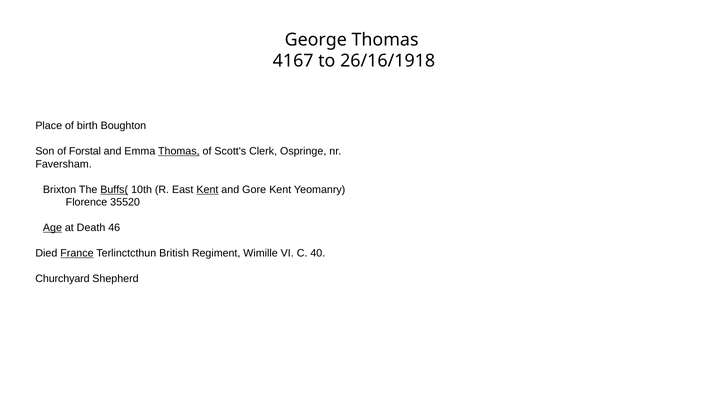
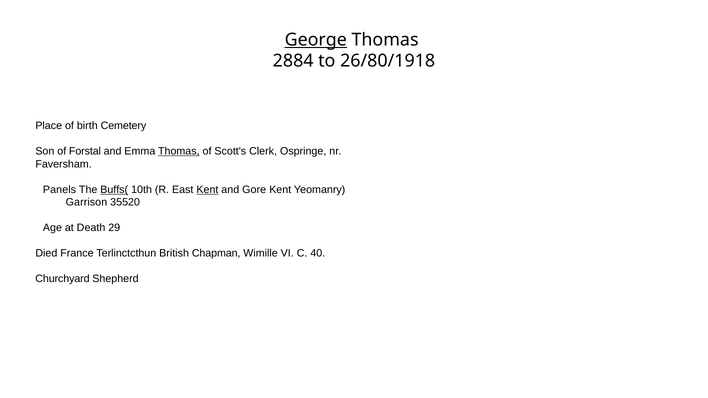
George underline: none -> present (316, 40)
4167: 4167 -> 2884 (293, 61)
26/16/1918: 26/16/1918 -> 26/80/1918 (388, 61)
Boughton: Boughton -> Cemetery (123, 126)
Brixton: Brixton -> Panels (60, 190)
Florence: Florence -> Garrison (86, 202)
Age underline: present -> none (52, 228)
46: 46 -> 29 (114, 228)
France underline: present -> none (77, 253)
Regiment: Regiment -> Chapman (216, 253)
